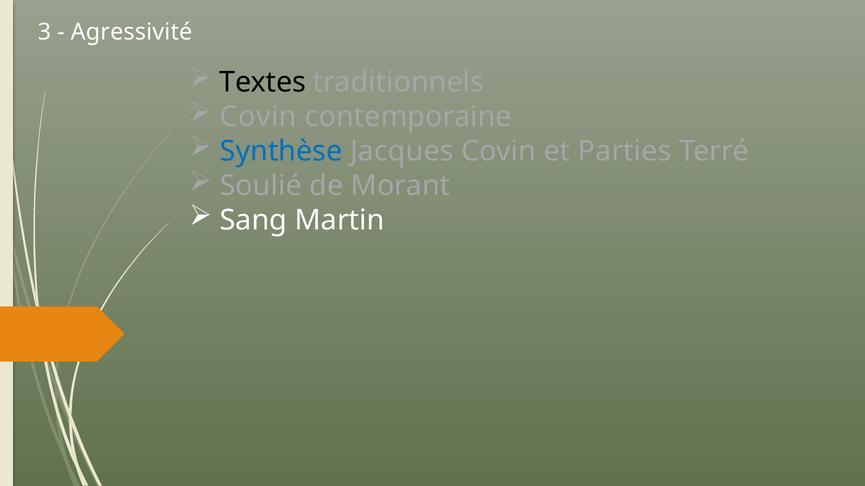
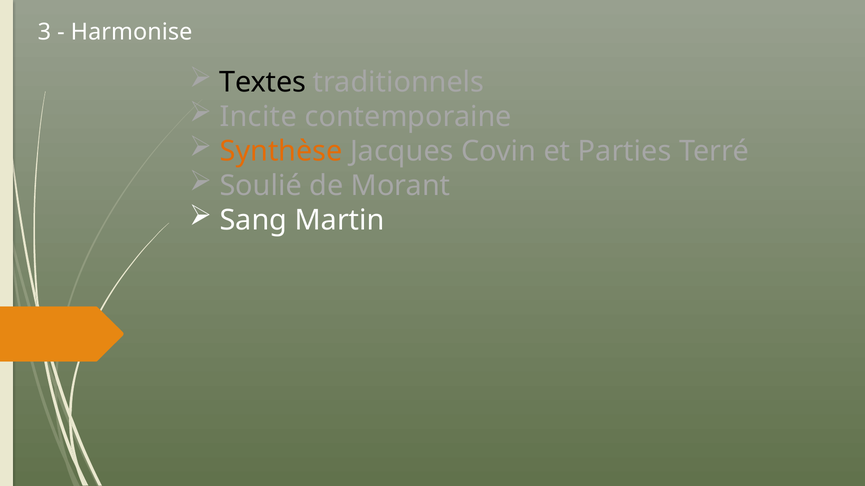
Agressivité: Agressivité -> Harmonise (132, 32)
Covin: Covin -> Incite (258, 117)
Synthèse colour: blue -> orange (281, 151)
